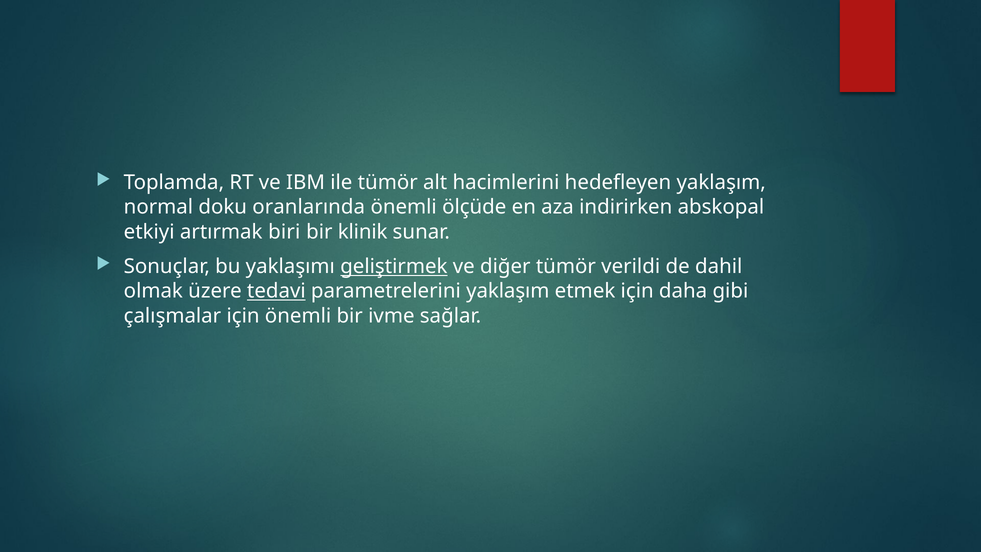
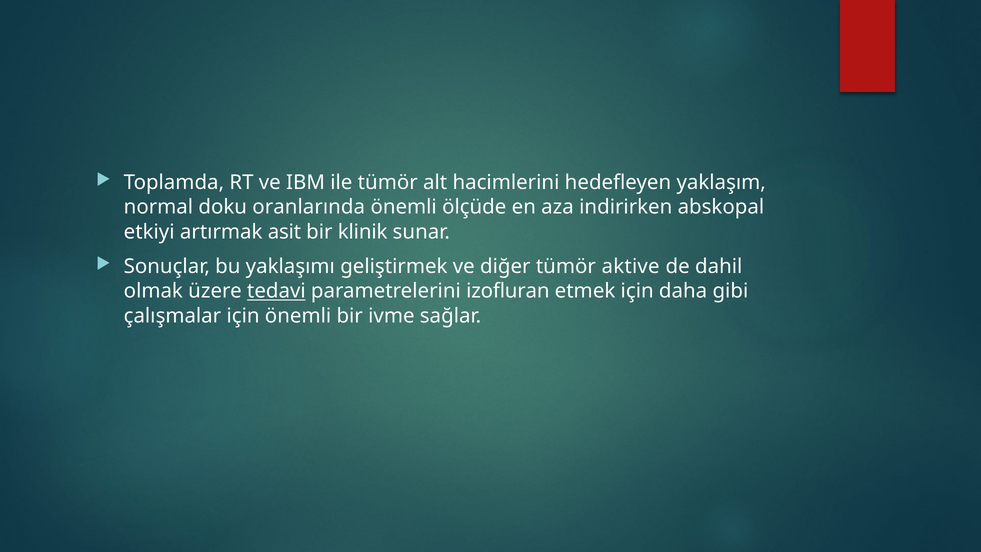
biri: biri -> asit (284, 232)
geliştirmek underline: present -> none (394, 267)
verildi: verildi -> aktive (631, 267)
parametrelerini yaklaşım: yaklaşım -> izofluran (508, 291)
